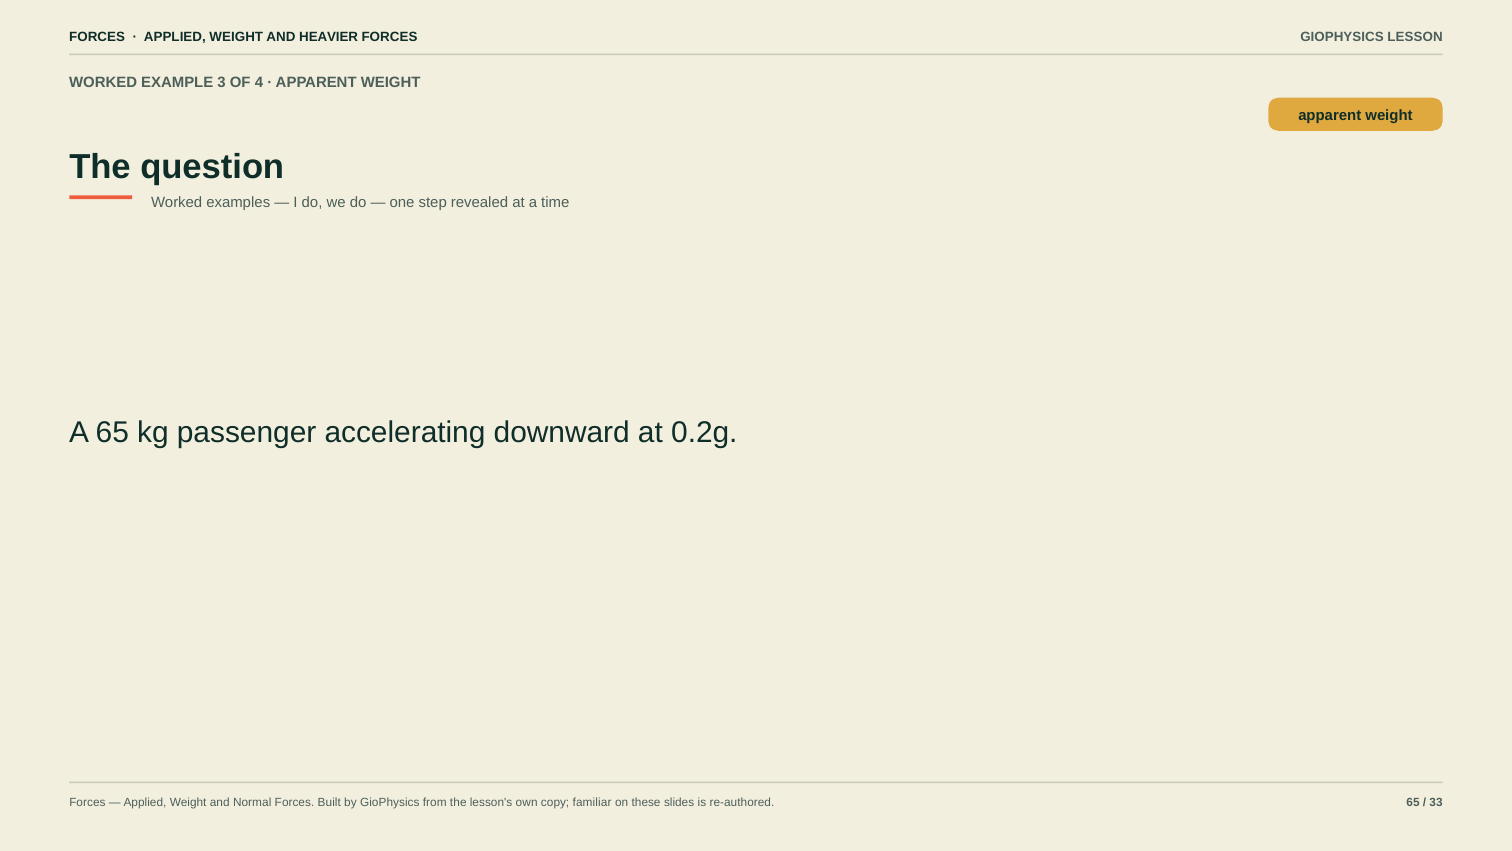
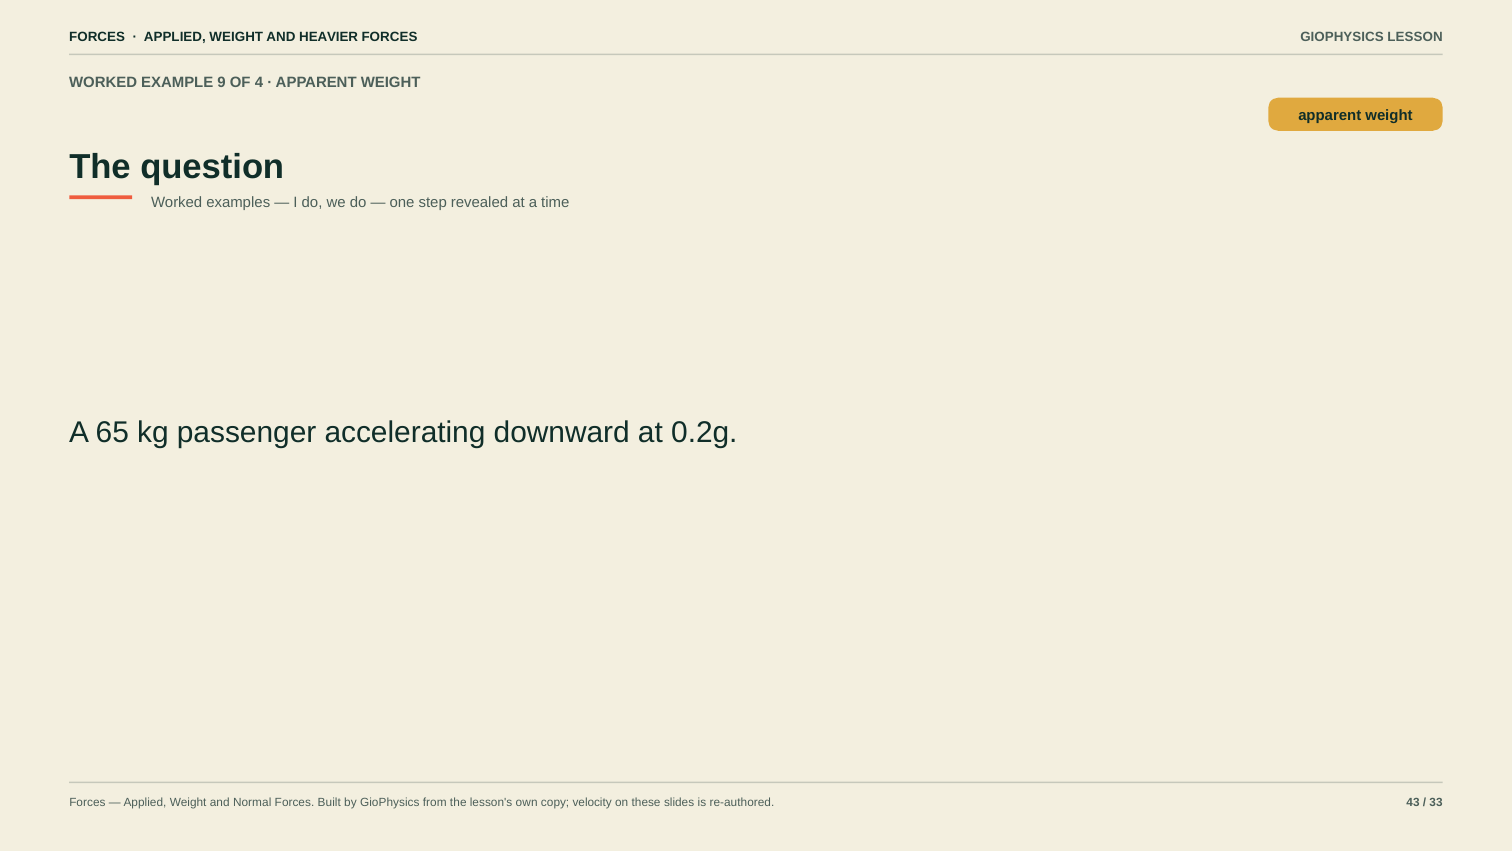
3: 3 -> 9 (222, 82)
familiar: familiar -> velocity (592, 802)
re-authored 65: 65 -> 43 (1413, 802)
